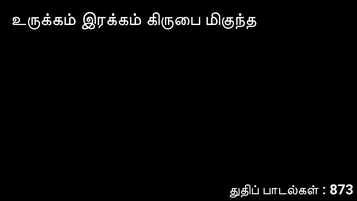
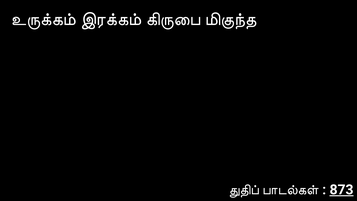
873 underline: none -> present (342, 190)
